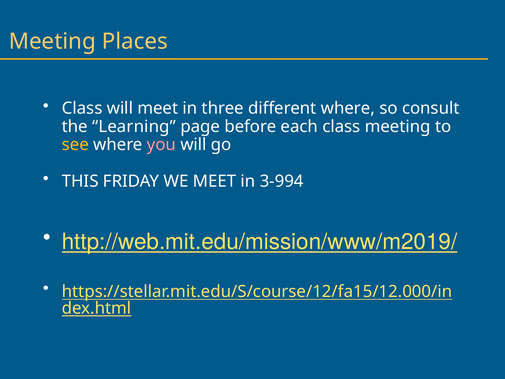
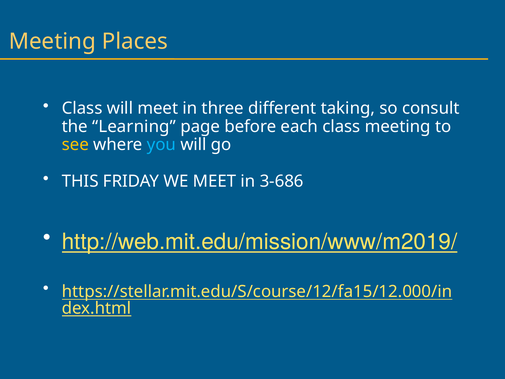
different where: where -> taking (348, 108)
you colour: pink -> light blue (161, 145)
3-994: 3-994 -> 3-686 (282, 181)
